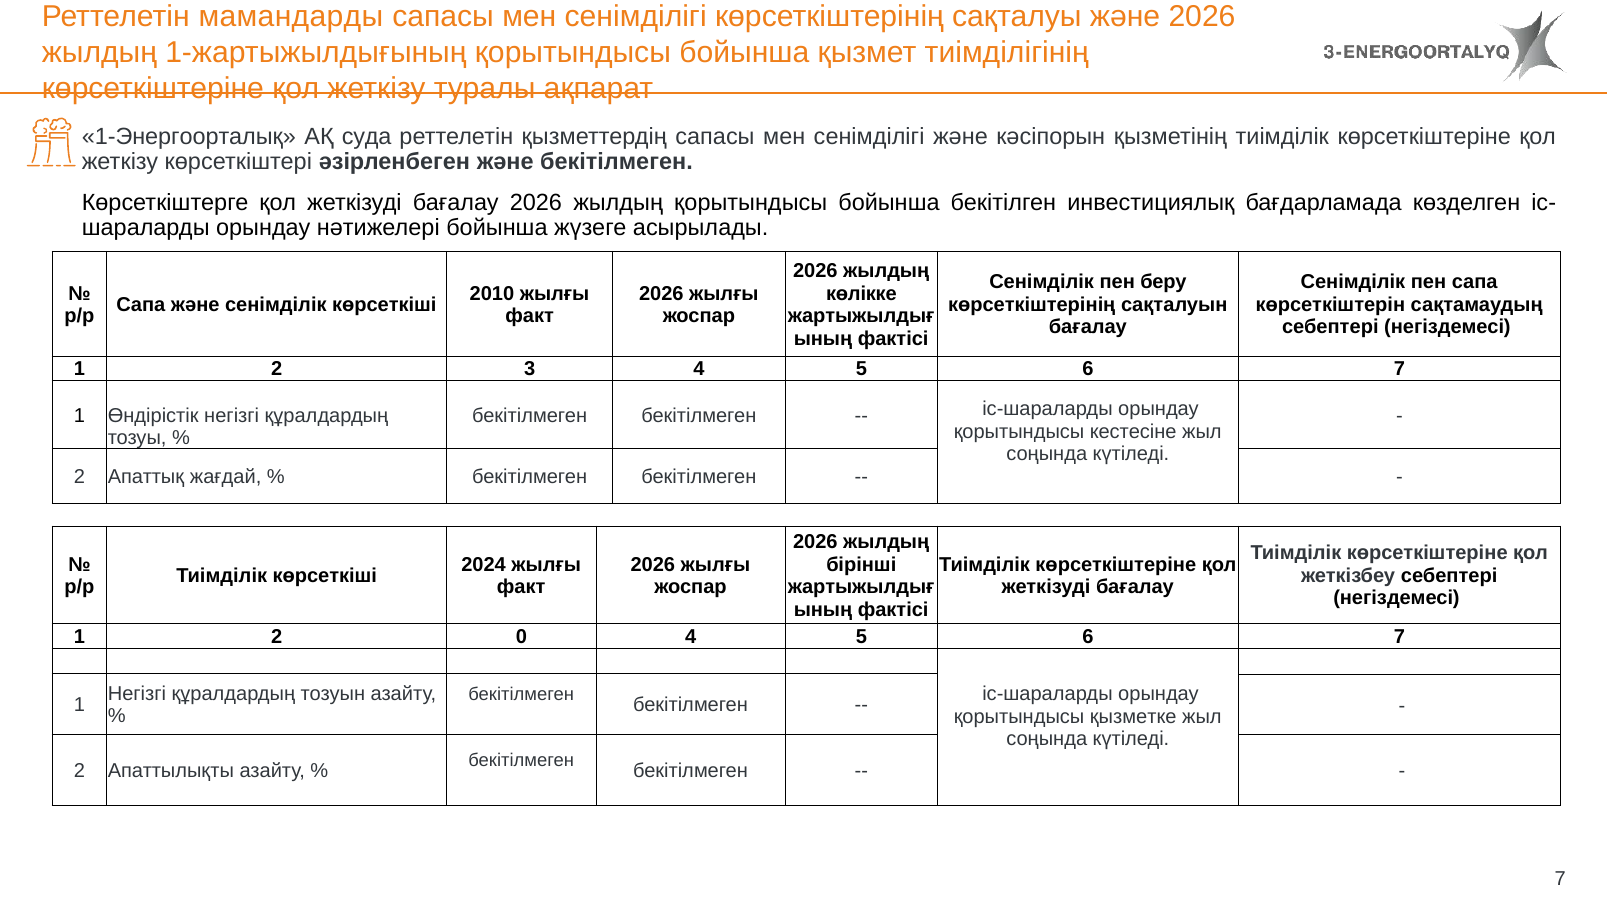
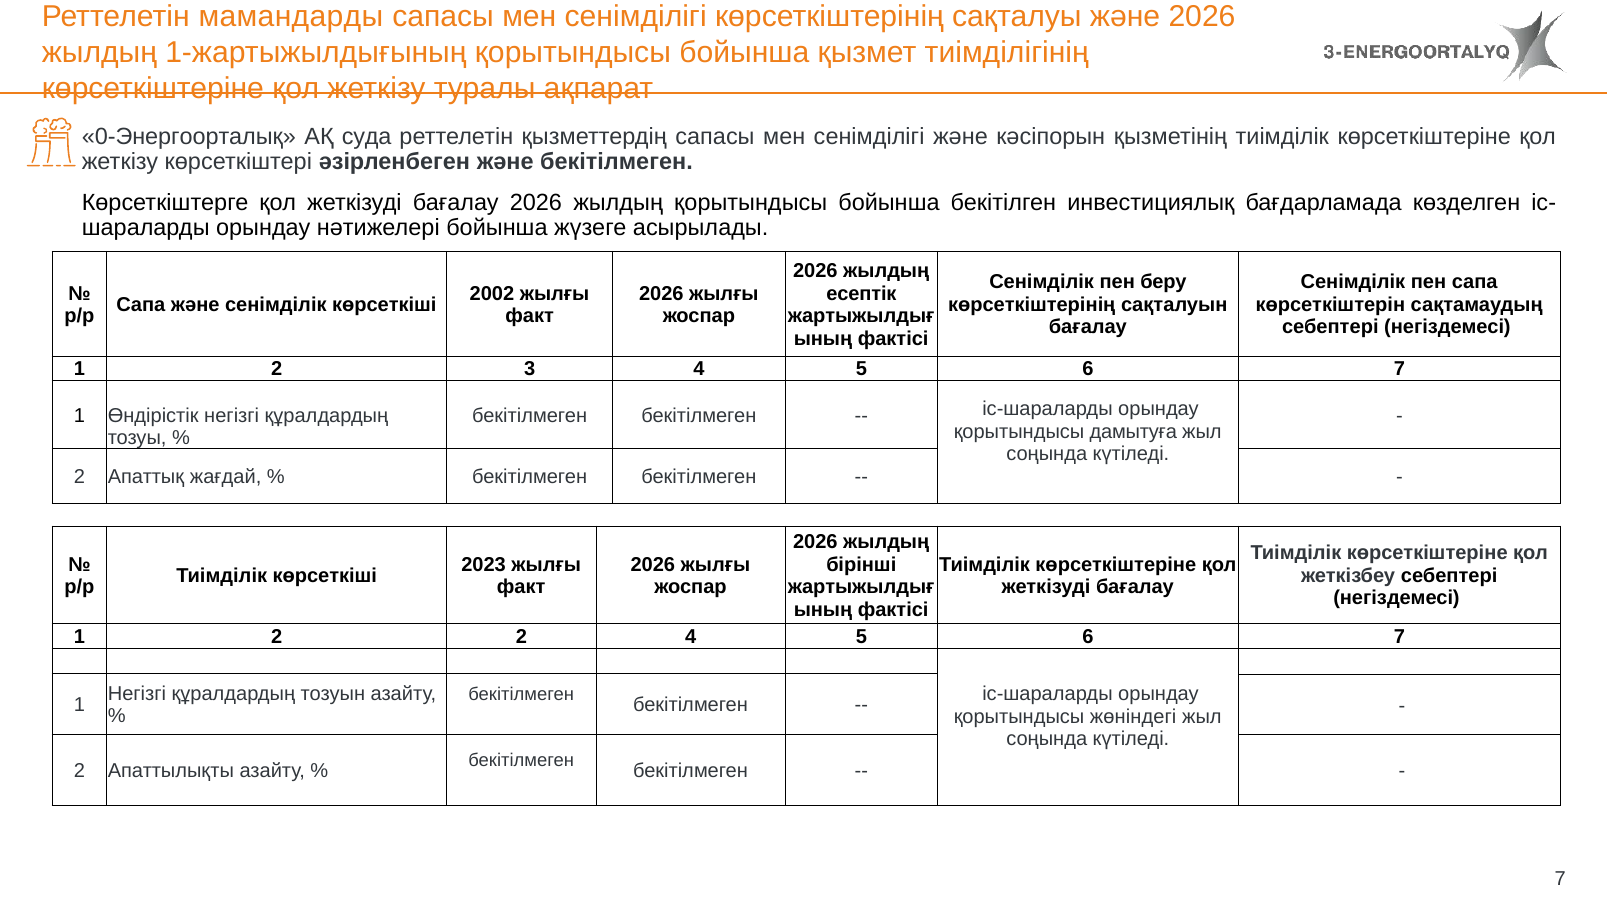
1-Энергоорталық: 1-Энергоорталық -> 0-Энергоорталық (189, 137)
2010: 2010 -> 2002 (492, 294)
көлікке: көлікке -> есептік (861, 294)
кестесіне: кестесіне -> дамытуға (1133, 431)
2024: 2024 -> 2023 (484, 564)
2 0: 0 -> 2 (521, 637)
қызметке: қызметке -> жөніндегі (1133, 717)
